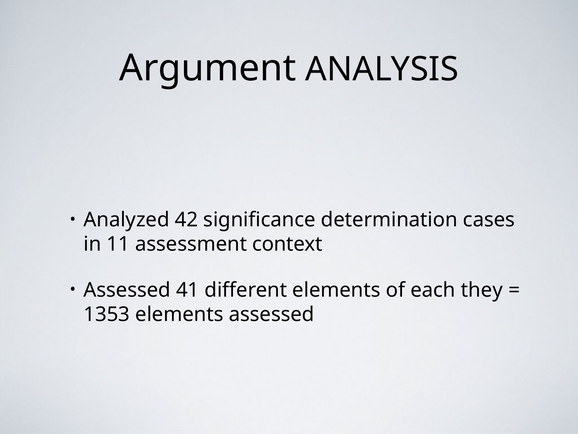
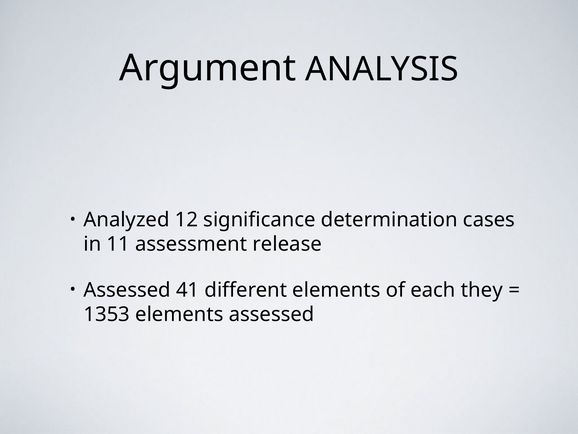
42: 42 -> 12 (186, 220)
context: context -> release (287, 244)
